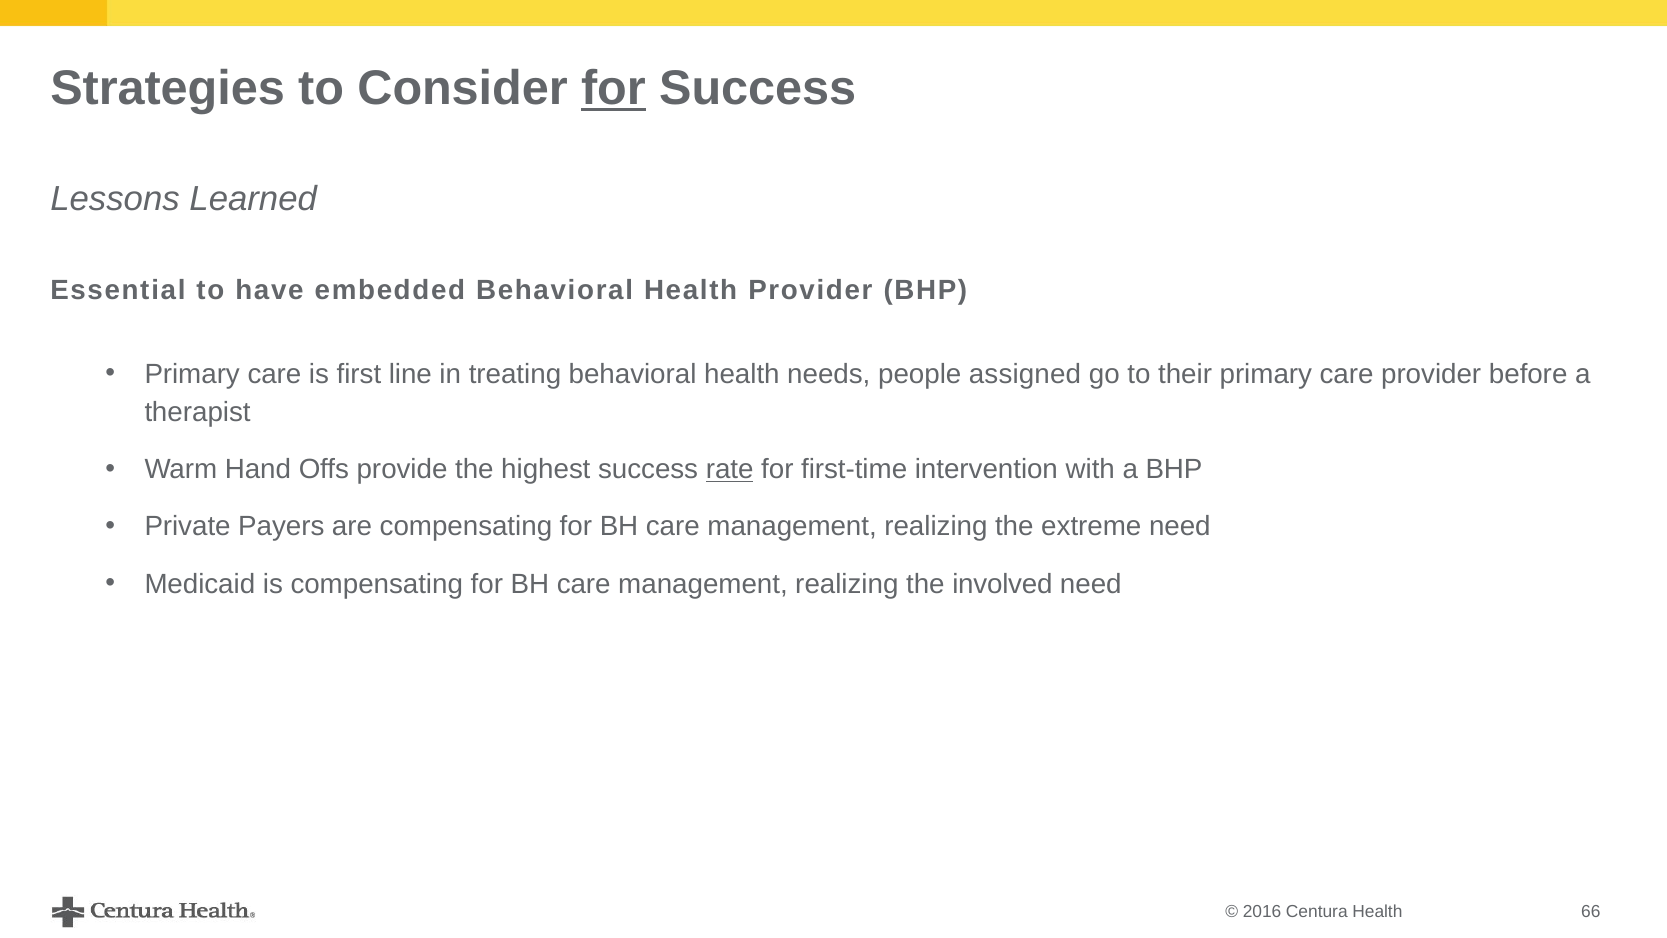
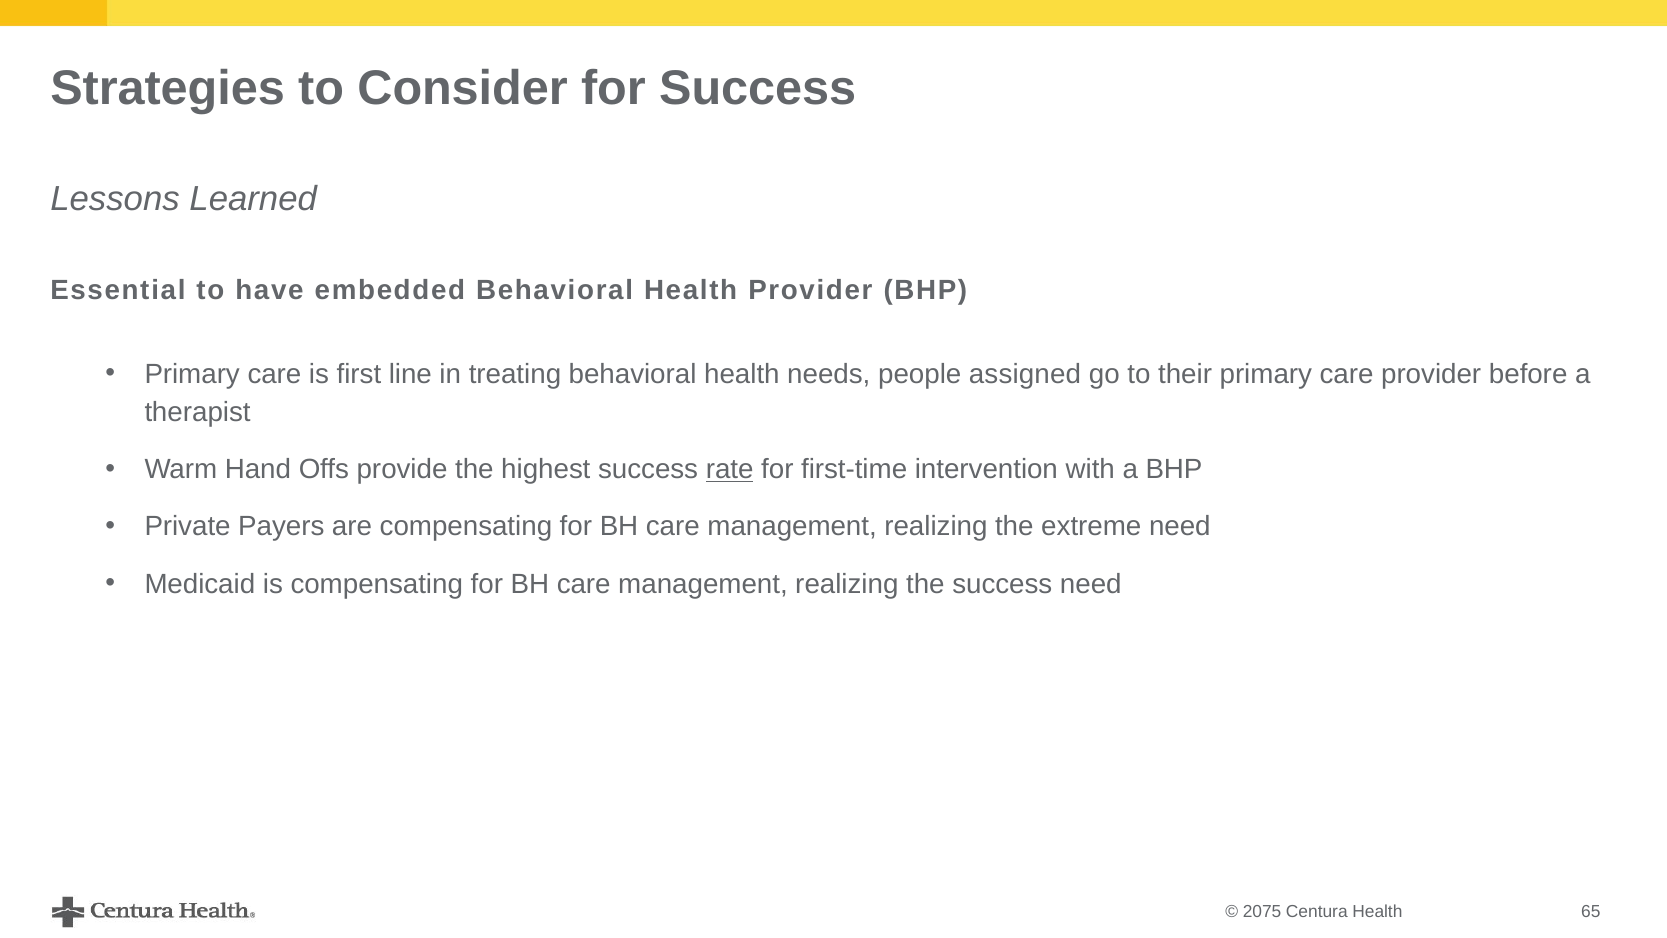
for underline: present -> none (613, 88)
the involved: involved -> success (1002, 584)
2016: 2016 -> 2075 (1262, 912)
66: 66 -> 65 (1591, 912)
